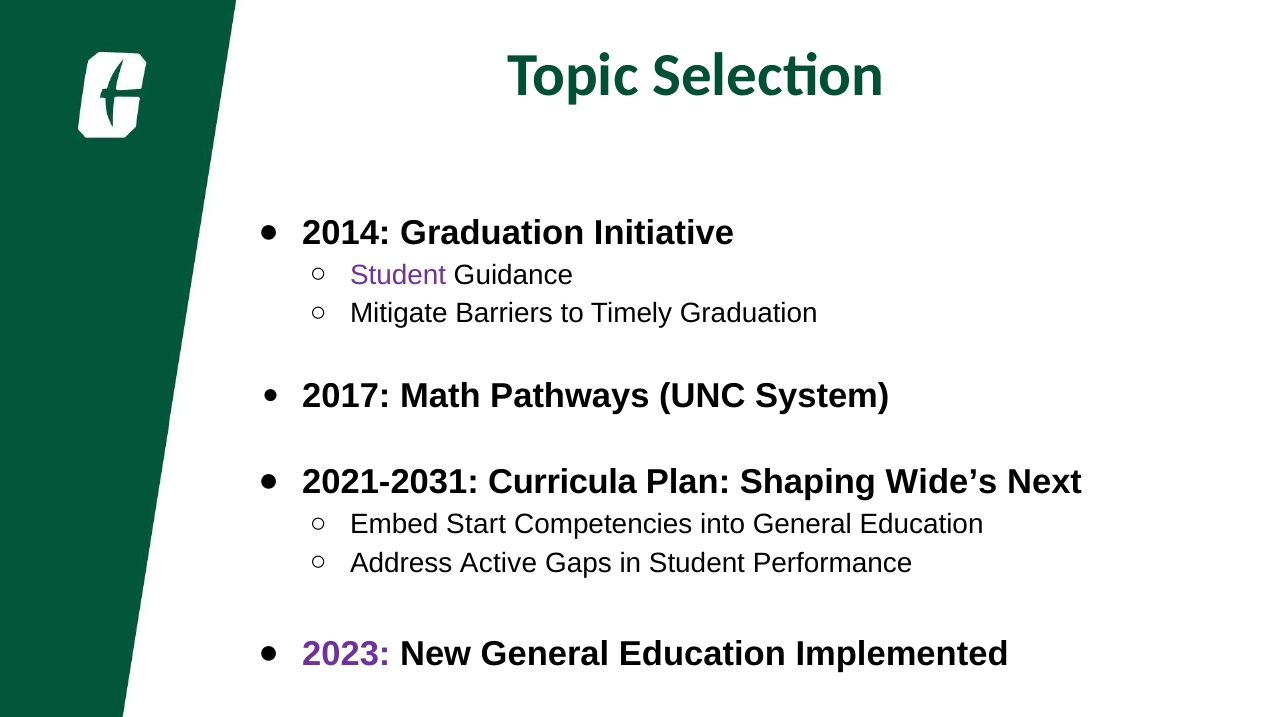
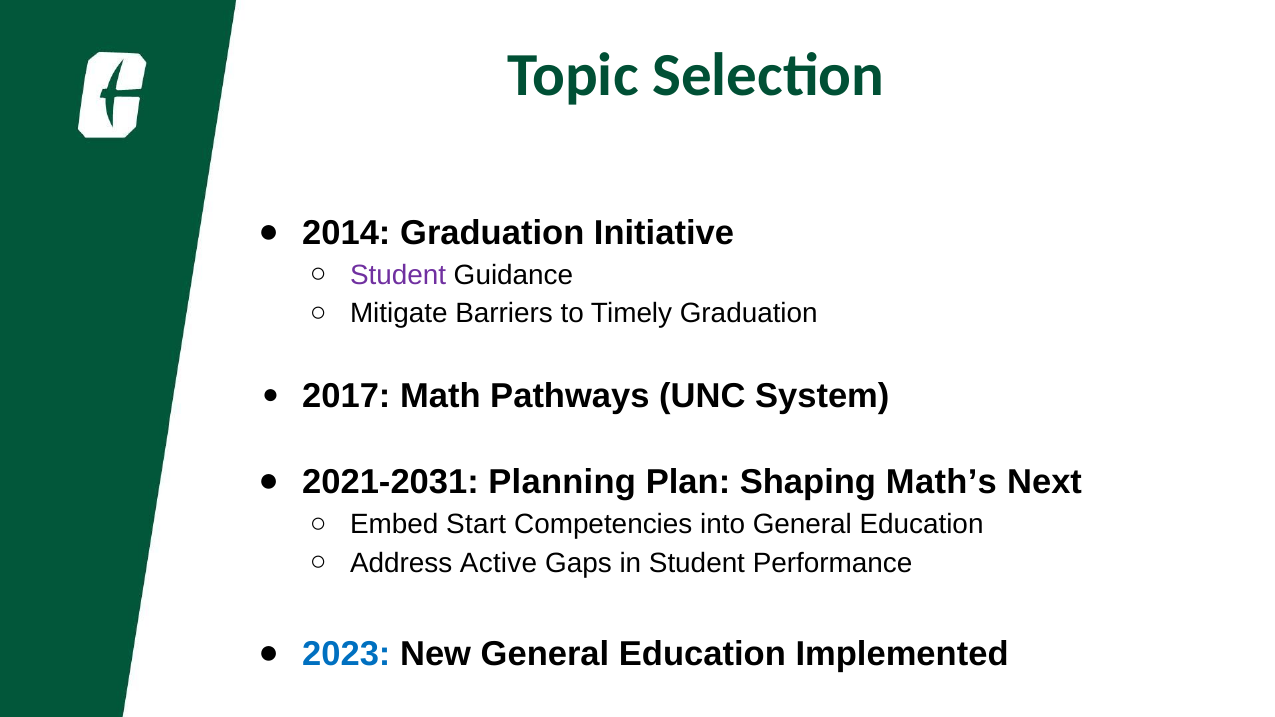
Curricula: Curricula -> Planning (562, 483)
Wide’s: Wide’s -> Math’s (941, 483)
2023 colour: purple -> blue (346, 655)
